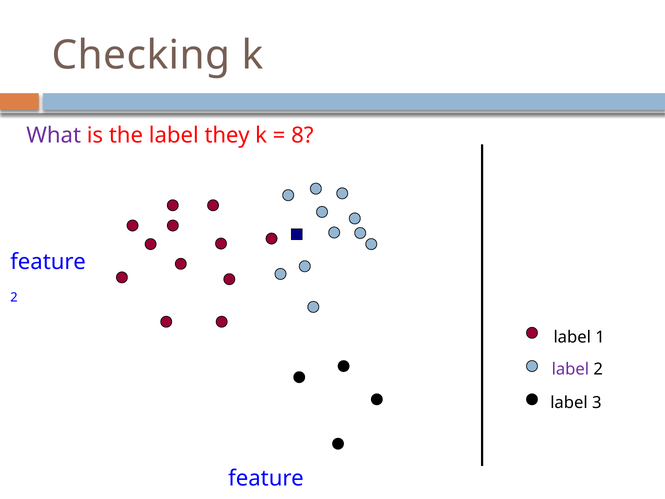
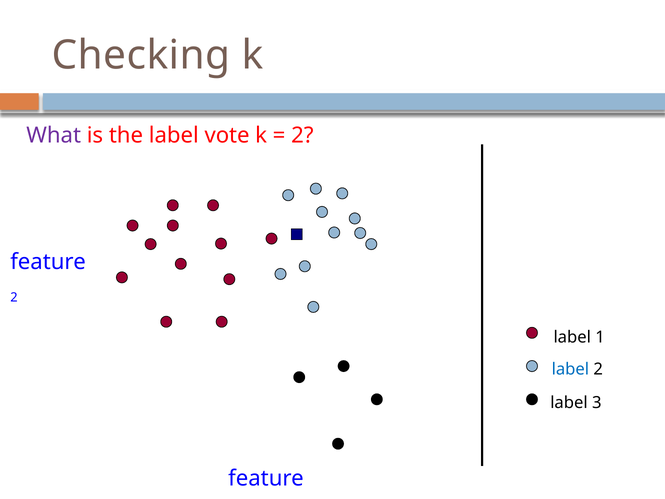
they: they -> vote (227, 136)
8: 8 -> 2 (302, 136)
label colour: purple -> blue (570, 369)
